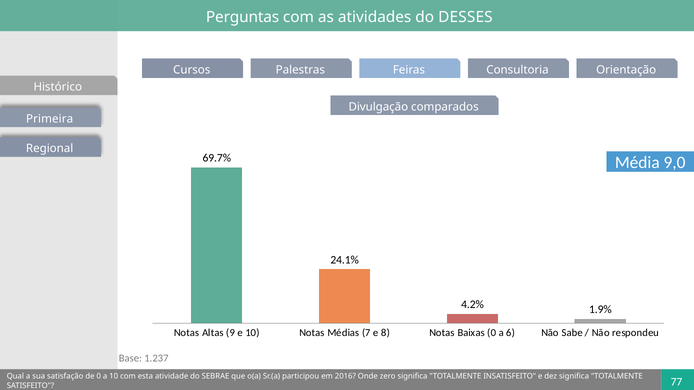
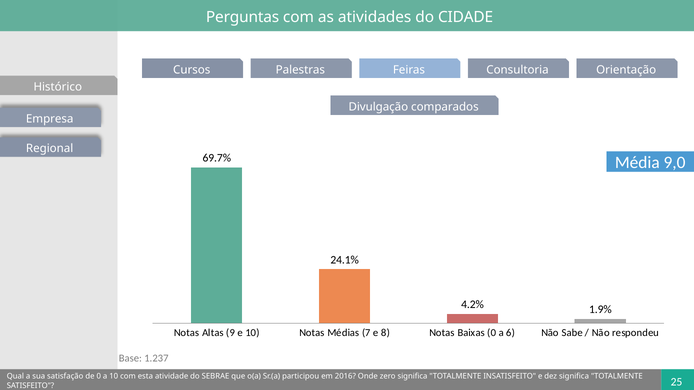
DESSES: DESSES -> CIDADE (466, 17)
Primeira: Primeira -> Empresa (50, 119)
77: 77 -> 25 (677, 382)
